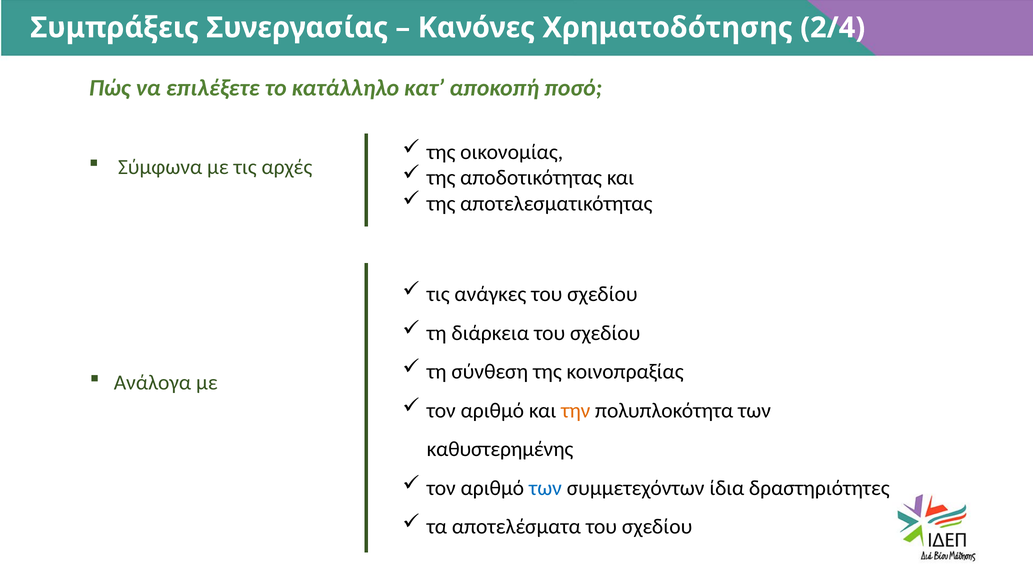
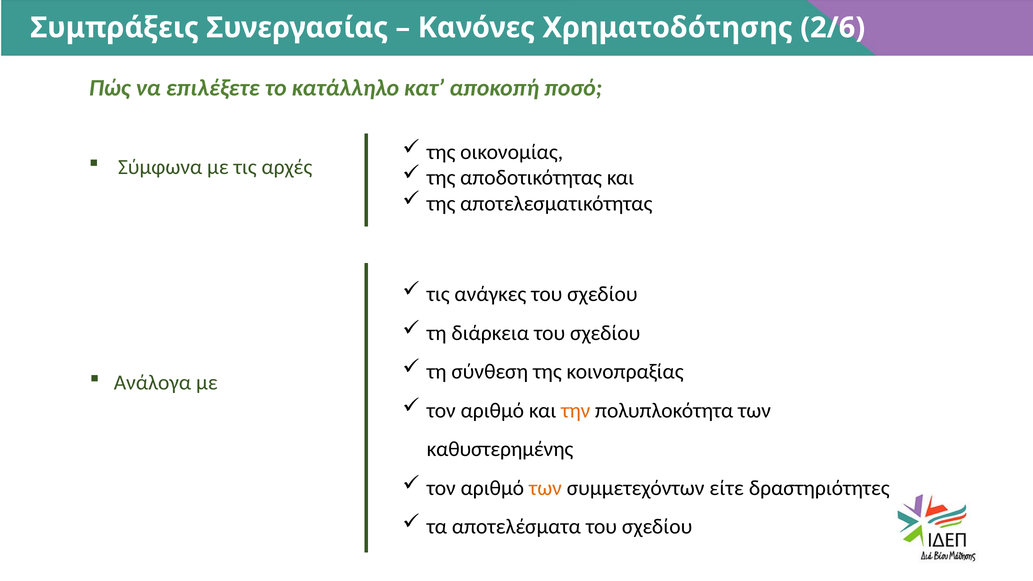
2/4: 2/4 -> 2/6 (833, 28)
των colour: blue -> orange (545, 488)
ίδια: ίδια -> είτε (727, 488)
